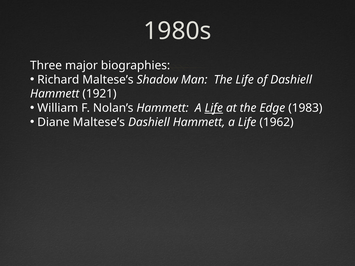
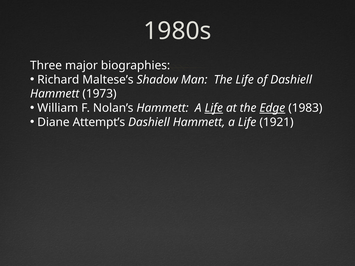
1921: 1921 -> 1973 (99, 94)
Edge underline: none -> present (272, 108)
Diane Maltese’s: Maltese’s -> Attempt’s (99, 122)
1962: 1962 -> 1921 (277, 122)
